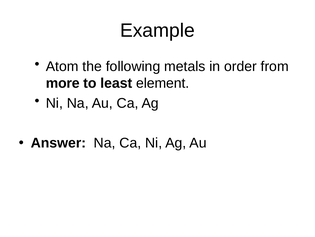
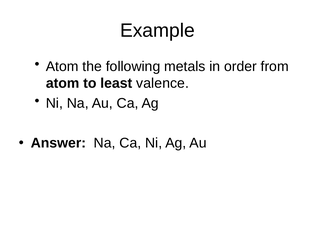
more: more -> atom (63, 83)
element: element -> valence (163, 83)
